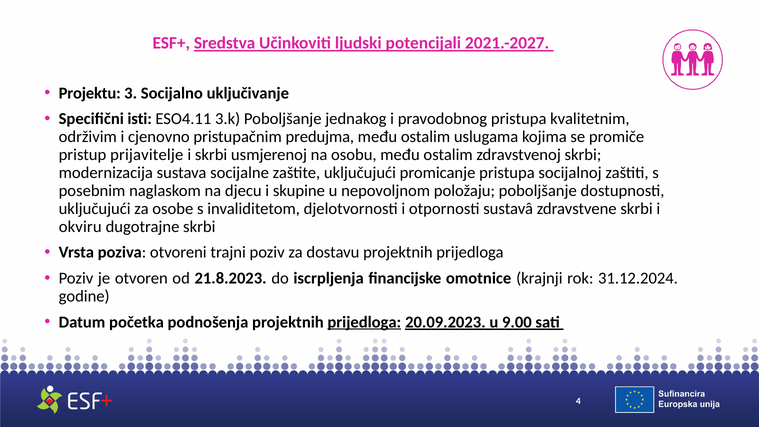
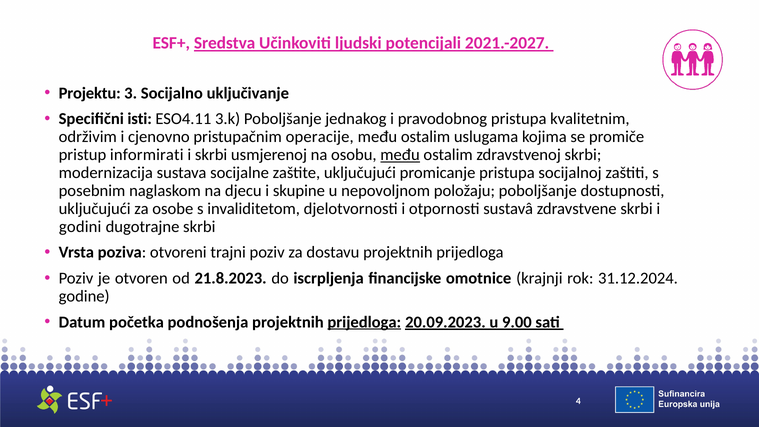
predujma: predujma -> operacije (320, 137)
prijavitelje: prijavitelje -> informirati (147, 155)
među underline: none -> present (400, 155)
okviru: okviru -> godini (80, 227)
